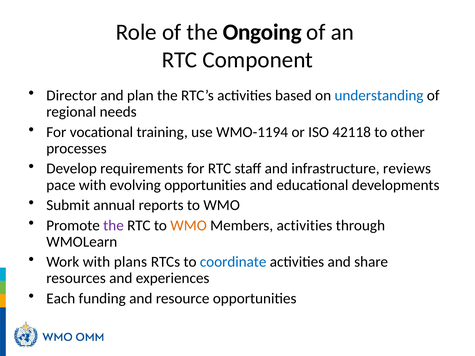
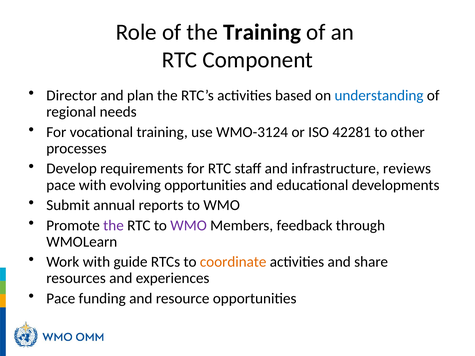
the Ongoing: Ongoing -> Training (262, 32)
WMO-1194: WMO-1194 -> WMO-3124 (252, 132)
42118: 42118 -> 42281 (352, 132)
WMO colour: orange -> purple (189, 226)
Members activities: activities -> feedback (305, 226)
plans: plans -> guide (131, 262)
coordinate colour: blue -> orange (233, 262)
Each: Each -> Pace (61, 299)
